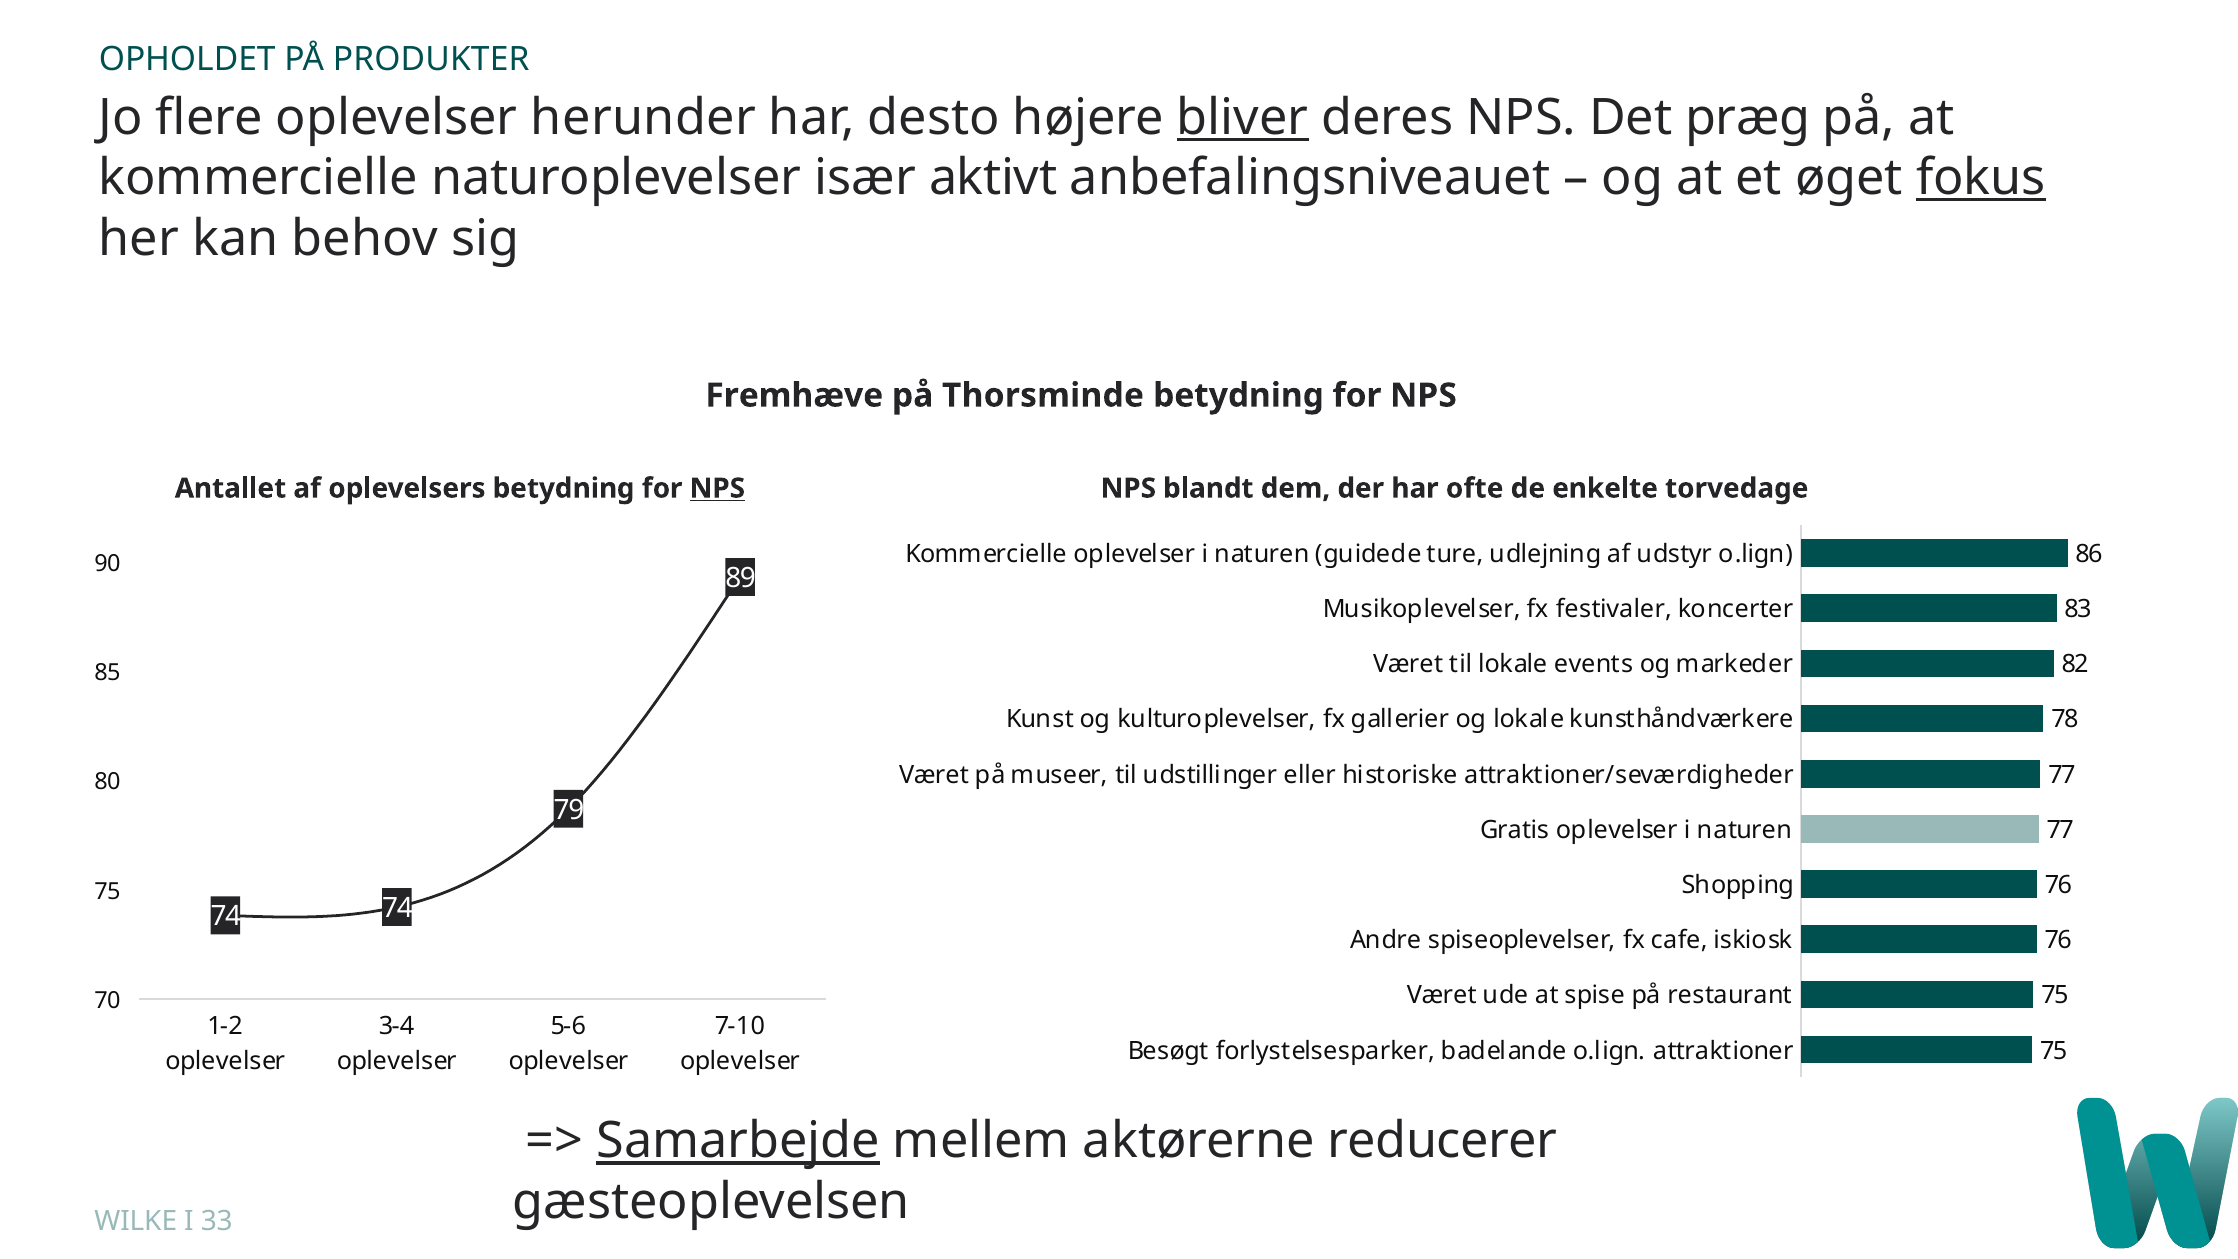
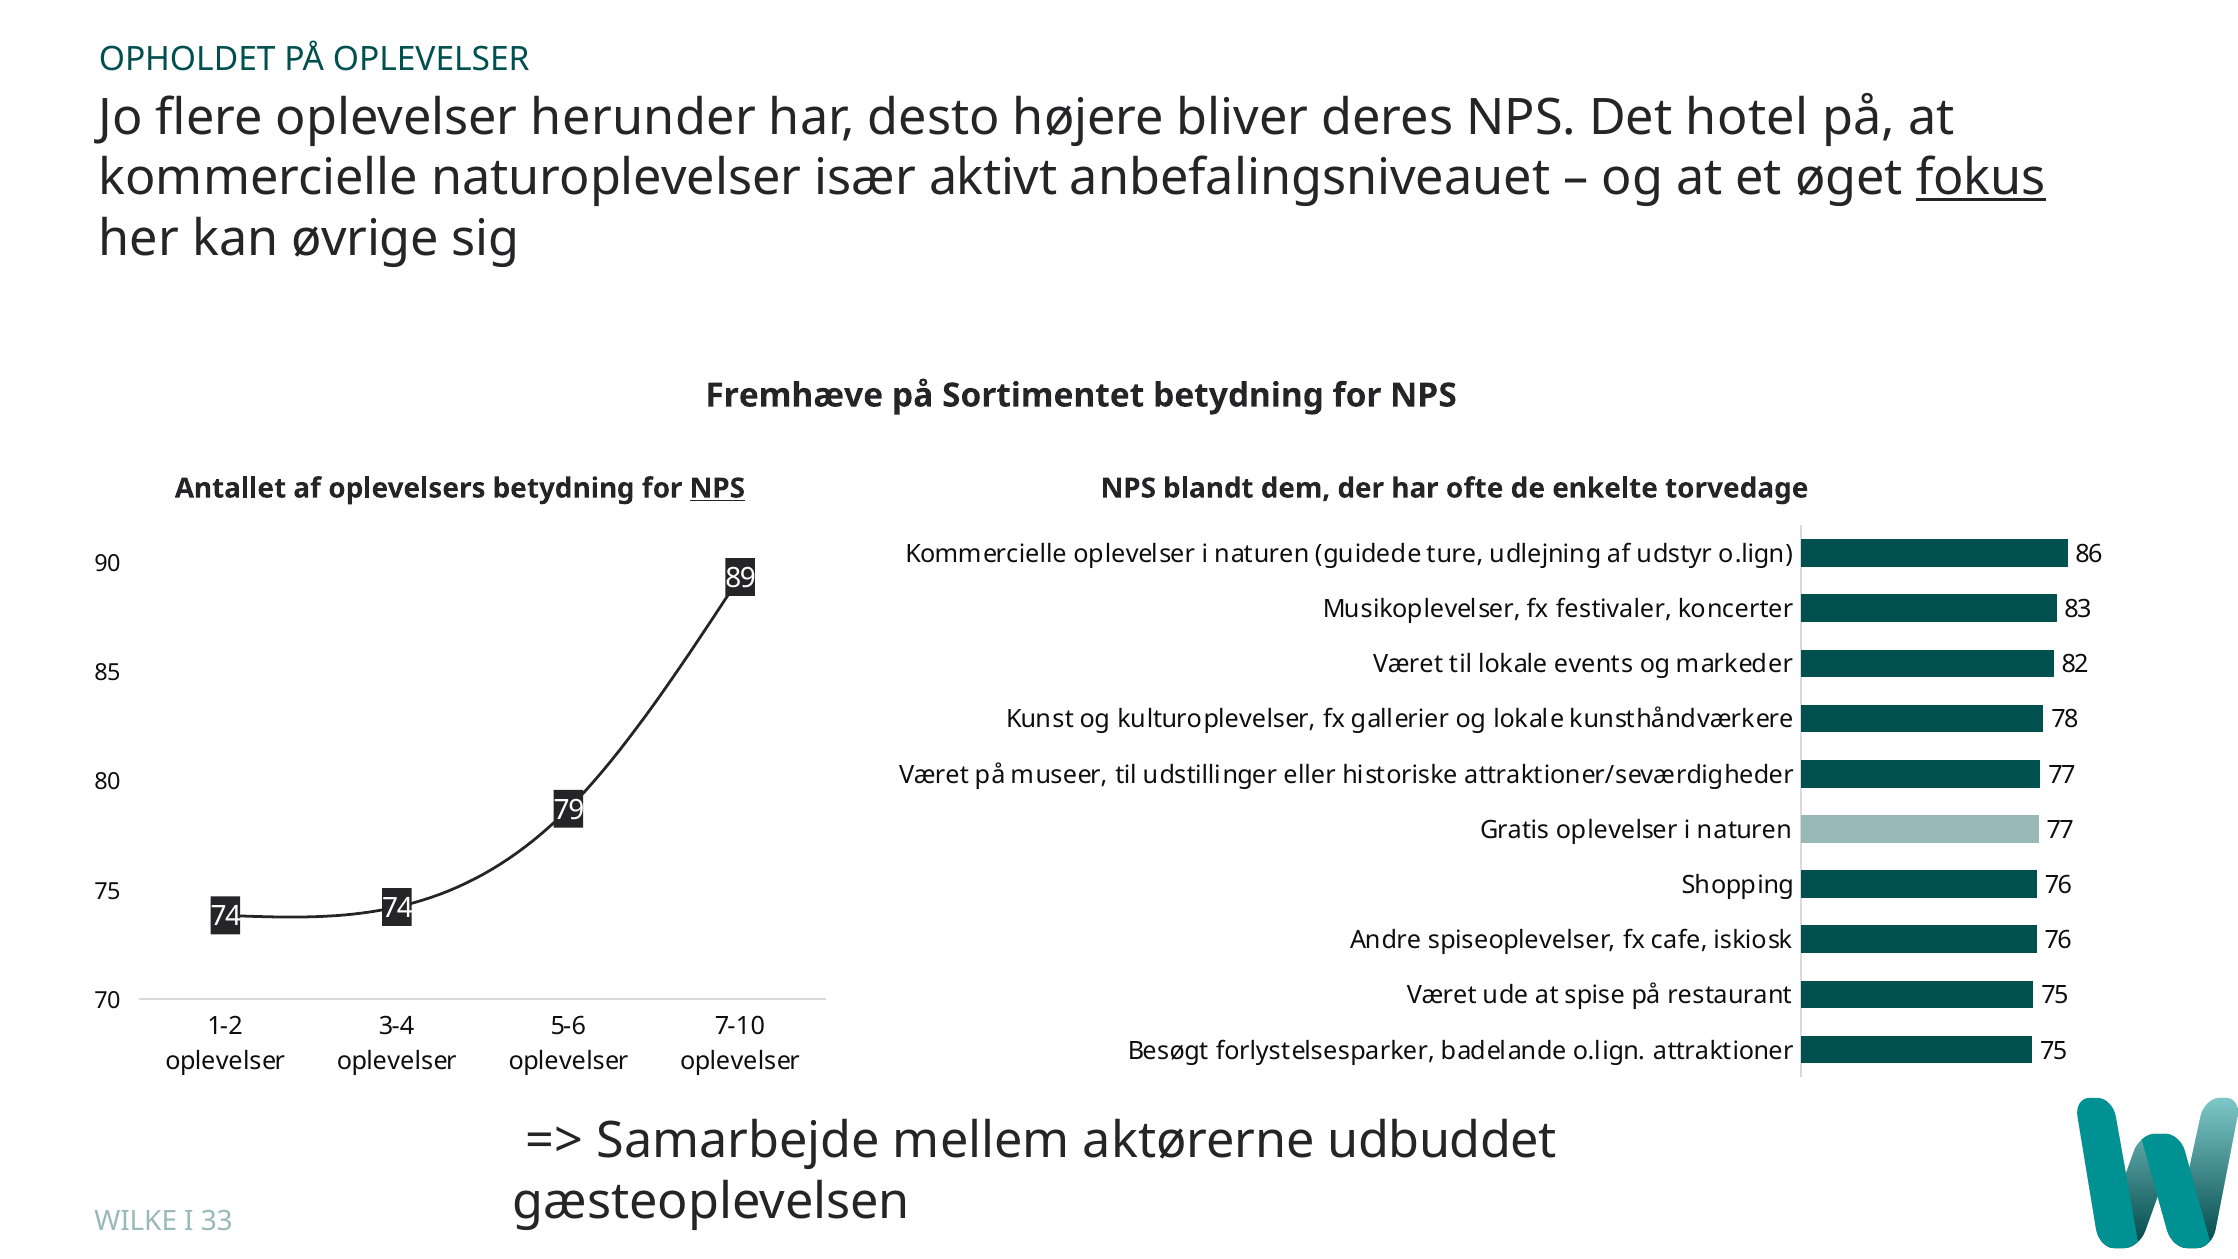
PÅ PRODUKTER: PRODUKTER -> OPLEVELSER (431, 59)
bliver underline: present -> none (1243, 118)
præg: præg -> hotel (1747, 118)
behov: behov -> øvrige (365, 239)
Thorsminde: Thorsminde -> Sortimentet (1043, 395)
Samarbejde underline: present -> none (738, 1141)
reducerer: reducerer -> udbuddet (1442, 1141)
